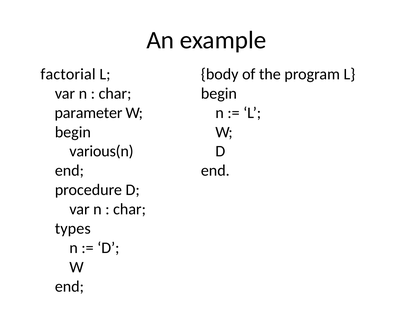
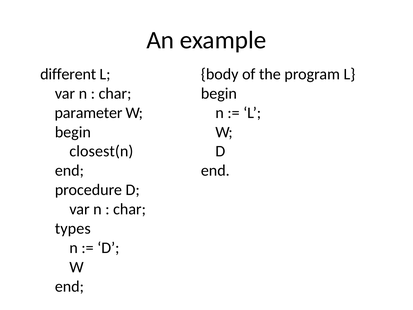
factorial: factorial -> different (68, 74)
various(n: various(n -> closest(n (101, 151)
